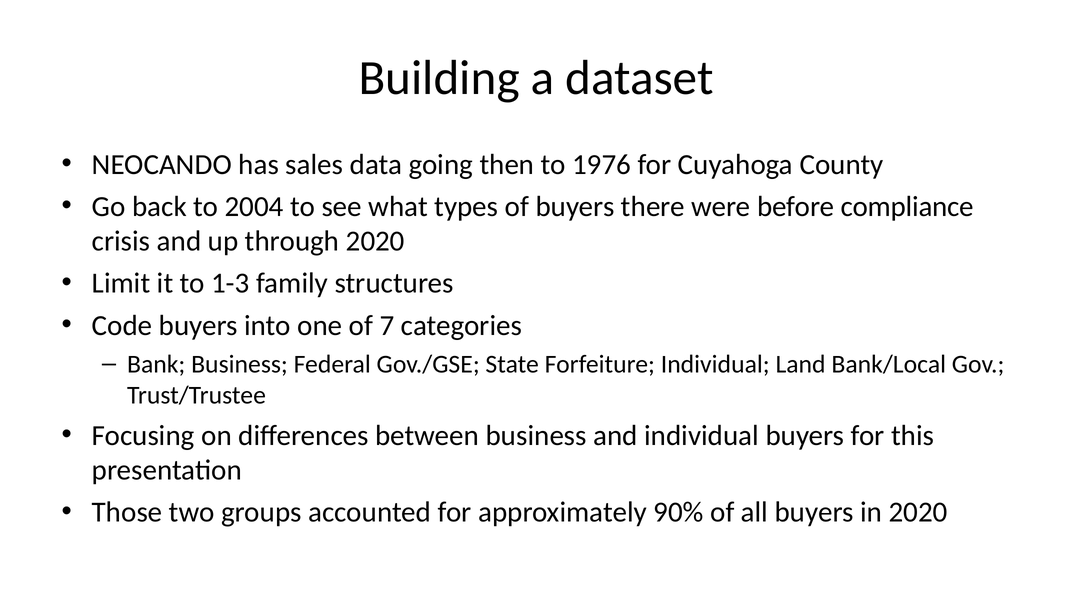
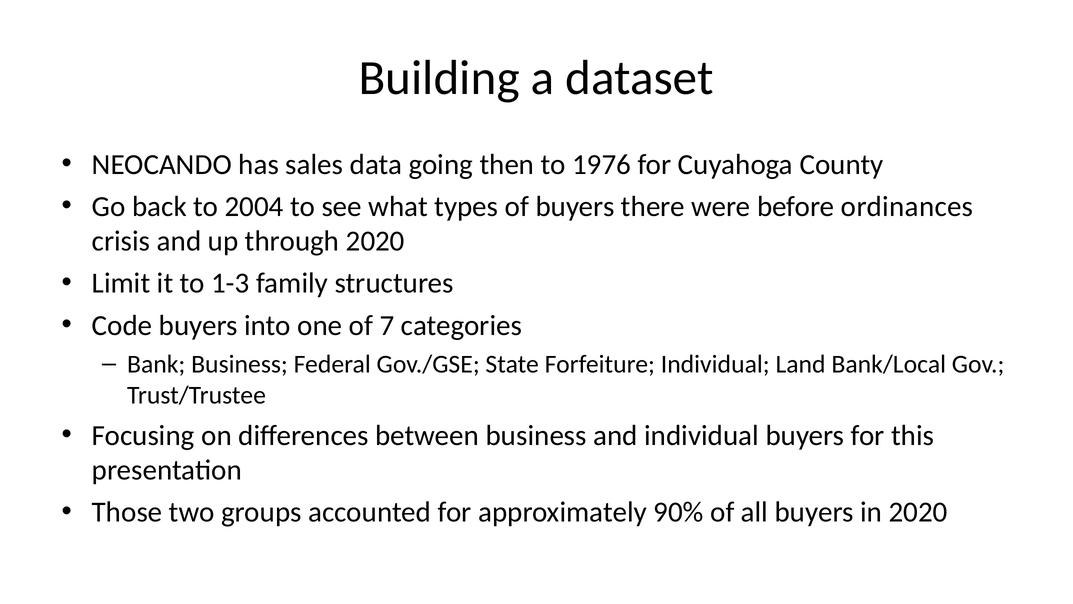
compliance: compliance -> ordinances (907, 206)
